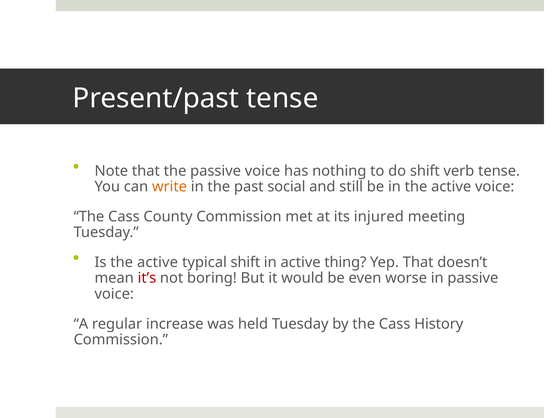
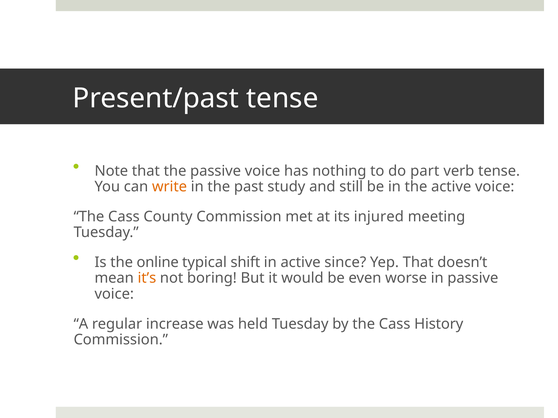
do shift: shift -> part (425, 171)
social: social -> study (286, 187)
Is the active: active -> online (158, 263)
thing: thing -> since (345, 263)
it’s colour: red -> orange (147, 278)
